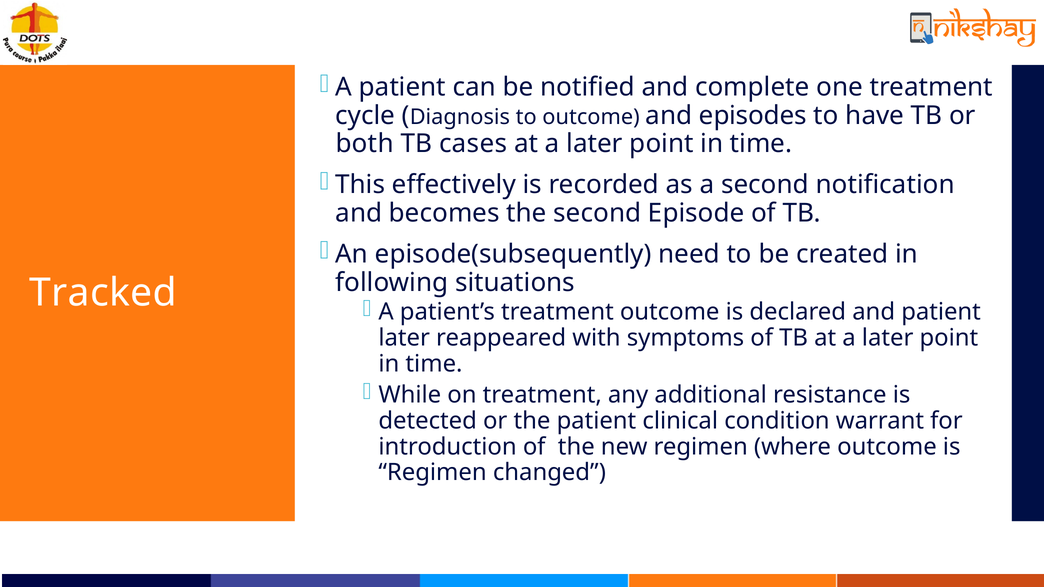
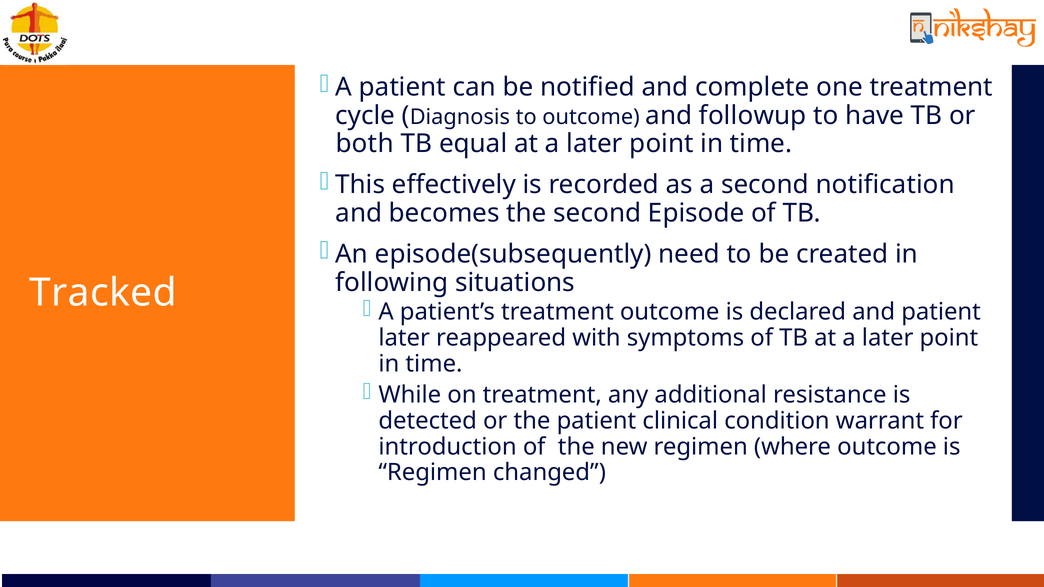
episodes: episodes -> followup (753, 116)
cases: cases -> equal (473, 144)
